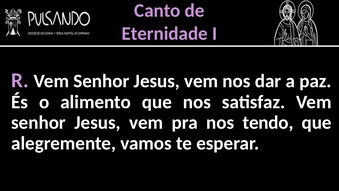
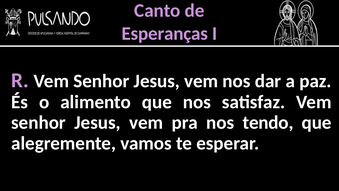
Eternidade: Eternidade -> Esperanças (165, 33)
